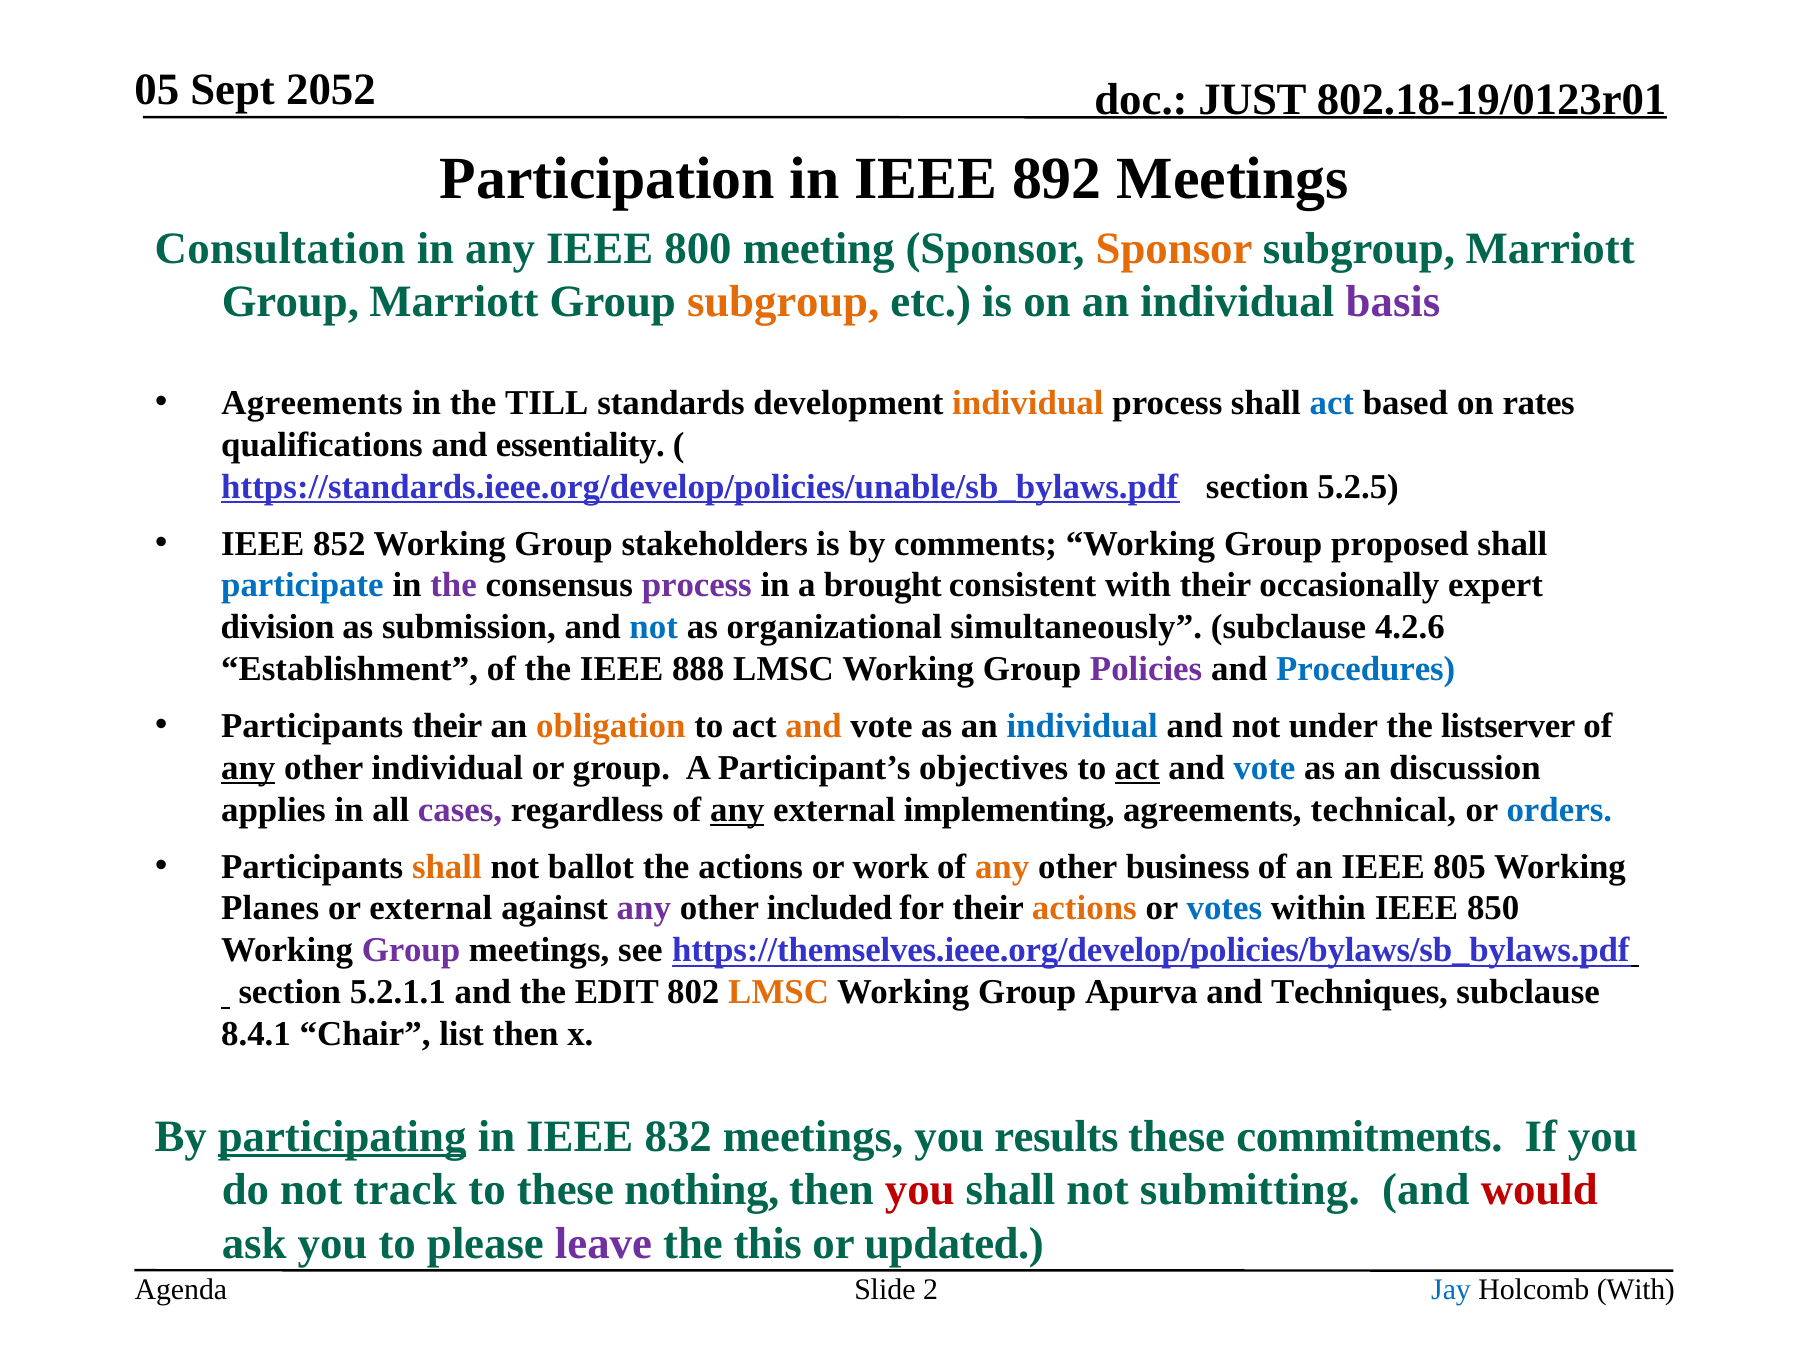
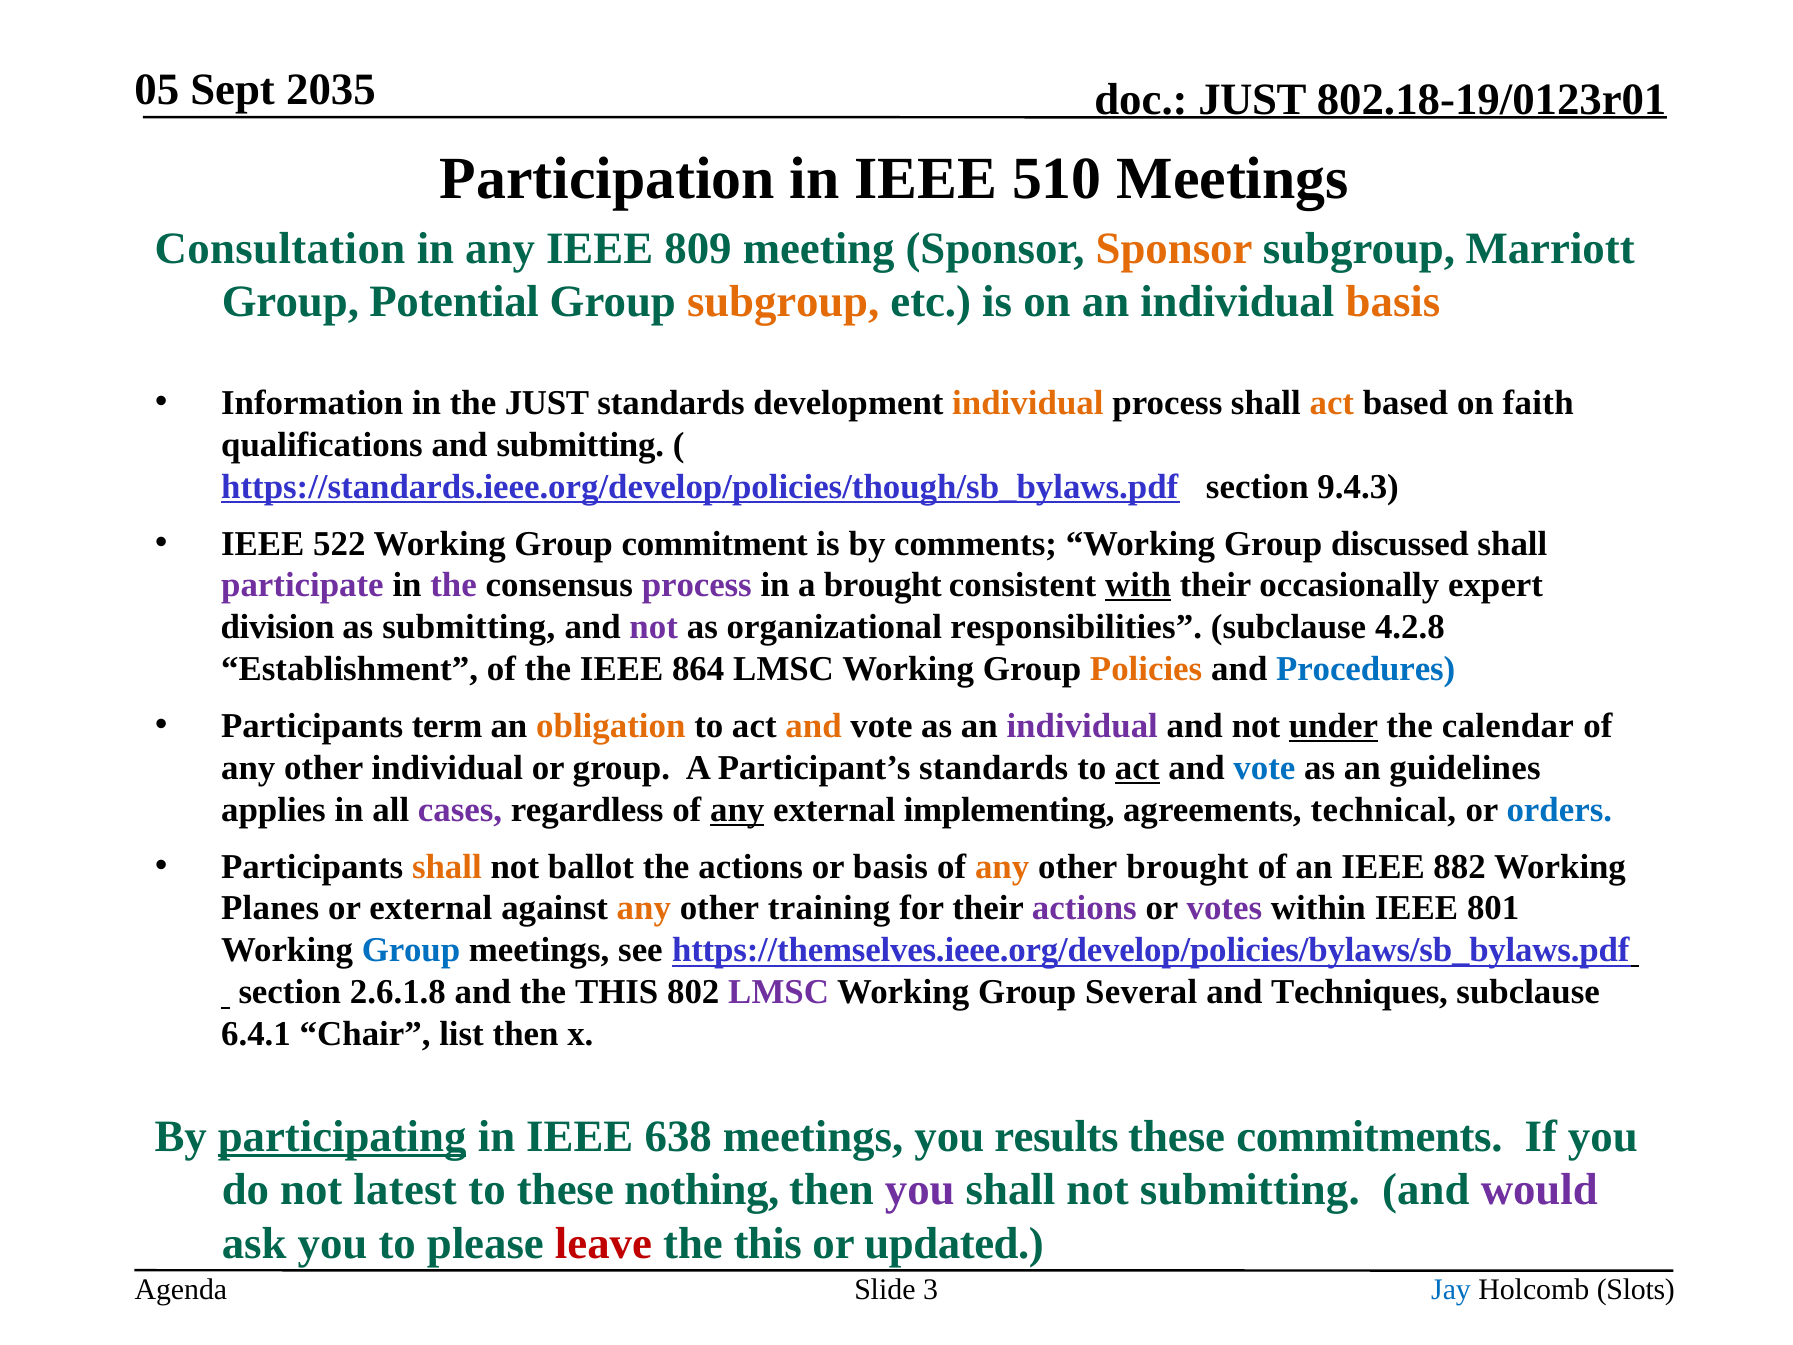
2052: 2052 -> 2035 (331, 89)
892: 892 -> 510 (1057, 179)
800: 800 -> 809 (698, 248)
Group Marriott: Marriott -> Potential (454, 302)
basis colour: purple -> orange (1393, 302)
Agreements: Agreements -> Information (312, 403)
the TILL: TILL -> JUST (547, 403)
act colour: blue -> orange (1332, 403)
rates: rates -> faith (1538, 403)
and essentiality: essentiality -> submitting (580, 445)
https://standards.ieee.org/develop/policies/unable/sb_bylaws.pdf: https://standards.ieee.org/develop/policies/unable/sb_bylaws.pdf -> https://standards.ieee.org/develop/policies/though/sb_bylaws.pdf (700, 487)
5.2.5: 5.2.5 -> 9.4.3 (1358, 487)
852: 852 -> 522 (339, 543)
stakeholders: stakeholders -> commitment (715, 543)
proposed: proposed -> discussed (1400, 543)
participate colour: blue -> purple (302, 585)
with underline: none -> present (1138, 585)
as submission: submission -> submitting (469, 627)
not colour: blue -> purple (654, 627)
simultaneously: simultaneously -> responsibilities (1076, 627)
4.2.6: 4.2.6 -> 4.2.8 (1410, 627)
888: 888 -> 864 (698, 669)
Policies colour: purple -> orange (1146, 669)
Participants their: their -> term (447, 726)
individual colour: blue -> purple (1082, 726)
under underline: none -> present (1333, 726)
listserver: listserver -> calendar (1508, 726)
any underline: present -> none (248, 768)
Participant’s objectives: objectives -> standards (994, 768)
discussion: discussion -> guidelines (1465, 768)
or work: work -> basis (890, 866)
other business: business -> brought (1187, 866)
805: 805 -> 882 (1460, 866)
any colour: purple -> orange (644, 908)
included: included -> training (829, 908)
actions colour: orange -> purple (1084, 908)
votes colour: blue -> purple (1224, 908)
850: 850 -> 801 (1493, 908)
Group colour: purple -> blue (411, 950)
5.2.1.1: 5.2.1.1 -> 2.6.1.8 (398, 992)
and the EDIT: EDIT -> THIS (617, 992)
LMSC colour: orange -> purple (779, 992)
Apurva: Apurva -> Several (1141, 992)
8.4.1: 8.4.1 -> 6.4.1 (256, 1034)
832: 832 -> 638 (678, 1136)
track: track -> latest (405, 1190)
you colour: red -> purple (920, 1190)
would colour: red -> purple (1539, 1190)
leave colour: purple -> red (603, 1244)
2: 2 -> 3 (931, 1290)
Holcomb With: With -> Slots (1636, 1290)
